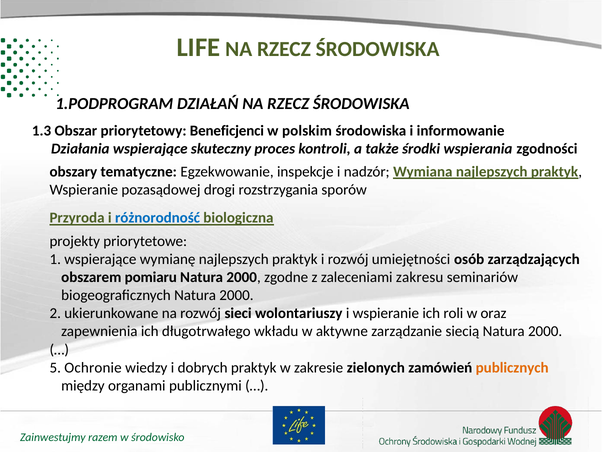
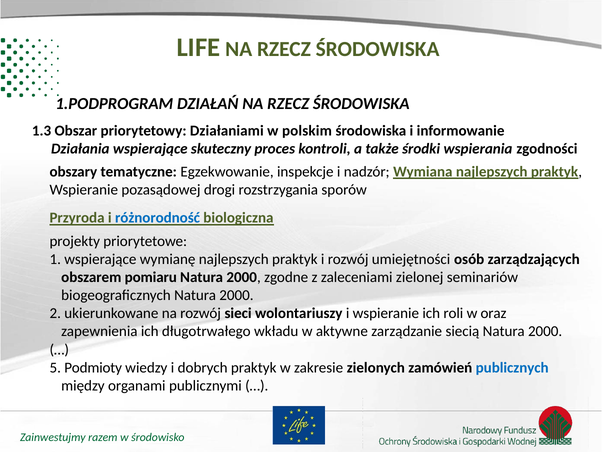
Beneficjenci: Beneficjenci -> Działaniami (227, 130)
zakresu: zakresu -> zielonej (420, 277)
Ochronie: Ochronie -> Podmioty (93, 367)
publicznych colour: orange -> blue (512, 367)
